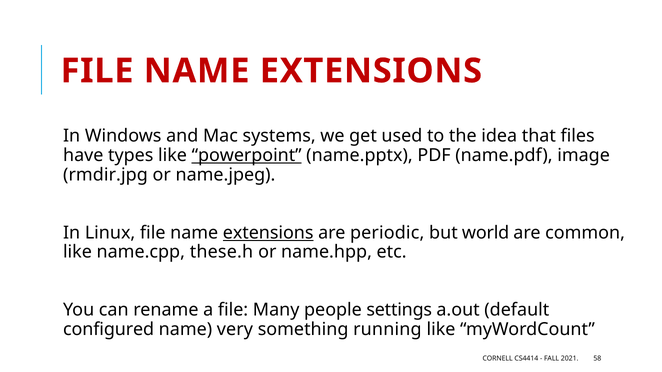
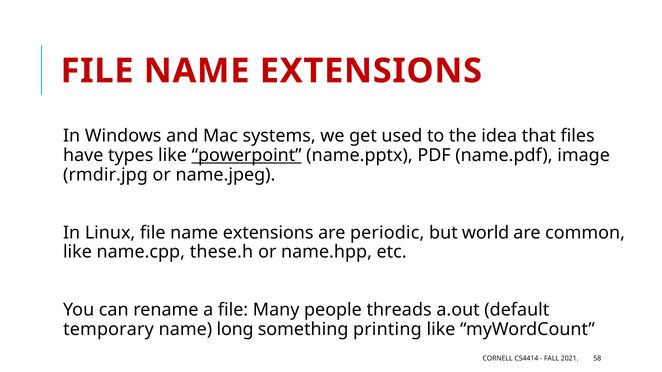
extensions underline: present -> none (268, 233)
settings: settings -> threads (399, 310)
configured: configured -> temporary (108, 330)
very: very -> long (235, 330)
running: running -> printing (387, 330)
